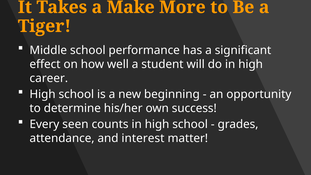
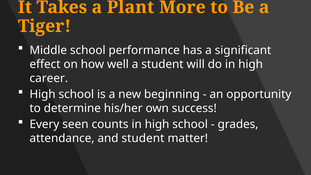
Make: Make -> Plant (131, 7)
and interest: interest -> student (143, 138)
